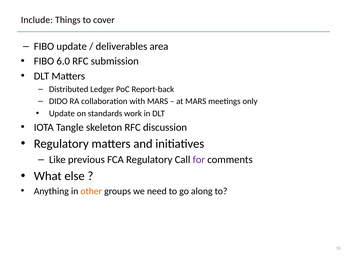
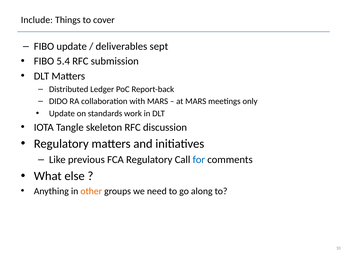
area: area -> sept (159, 46)
6.0: 6.0 -> 5.4 (63, 61)
for colour: purple -> blue (199, 160)
